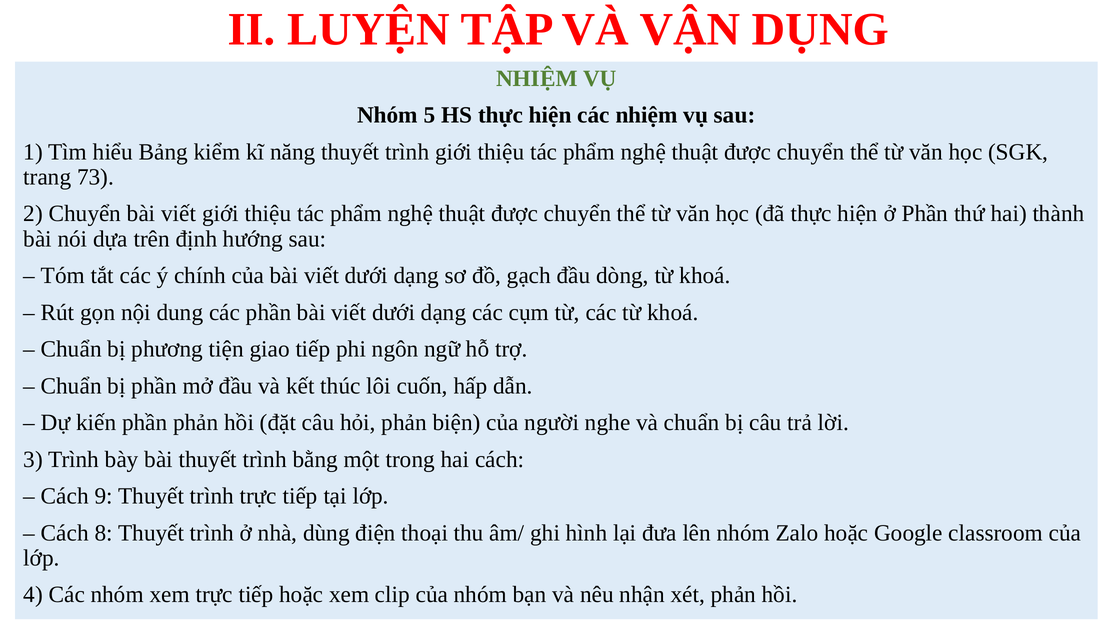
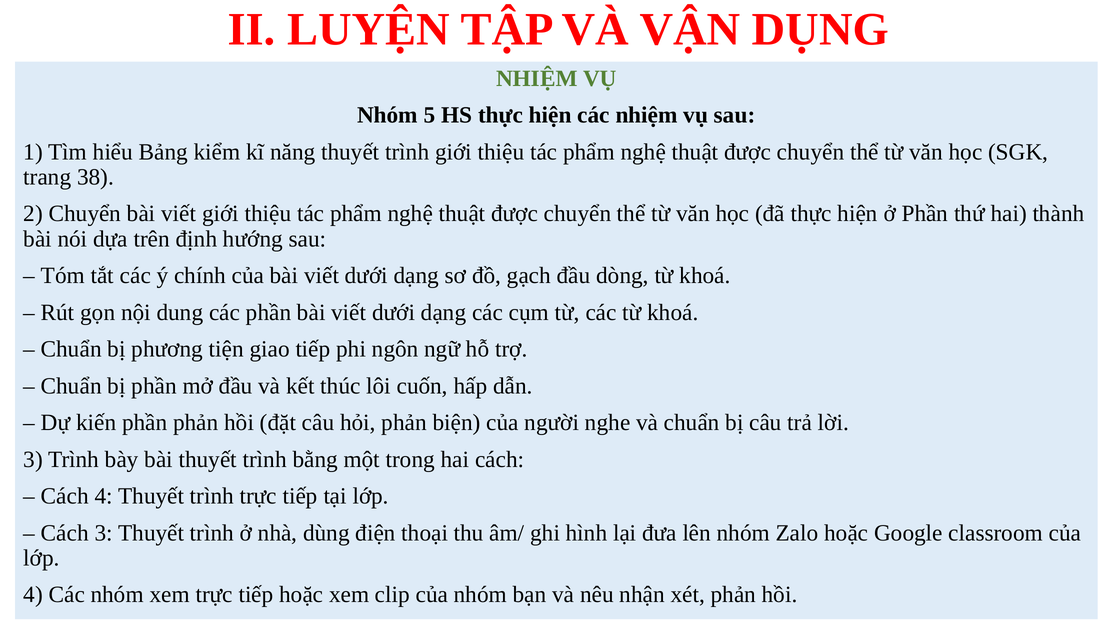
73: 73 -> 38 (96, 177)
Cách 9: 9 -> 4 (104, 496)
Cách 8: 8 -> 3 (104, 533)
